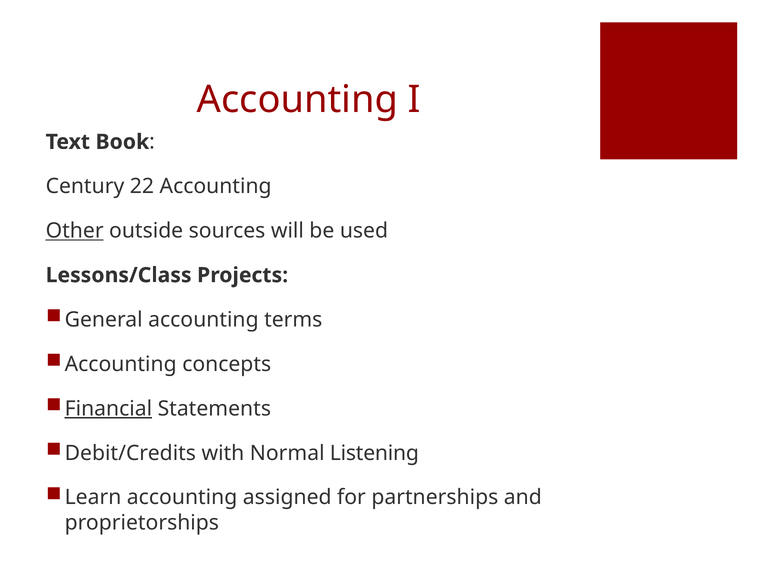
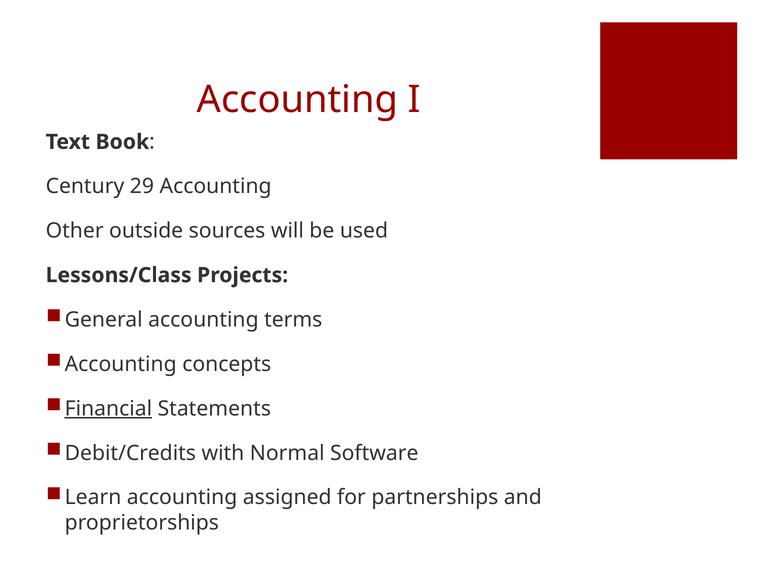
22: 22 -> 29 (142, 186)
Other underline: present -> none (75, 231)
Listening: Listening -> Software (374, 453)
